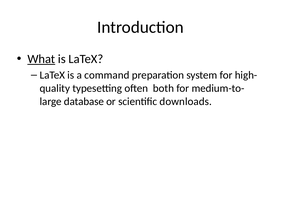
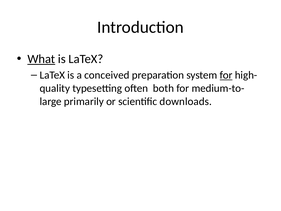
command: command -> conceived (107, 75)
for underline: none -> present (226, 75)
database: database -> primarily (84, 101)
